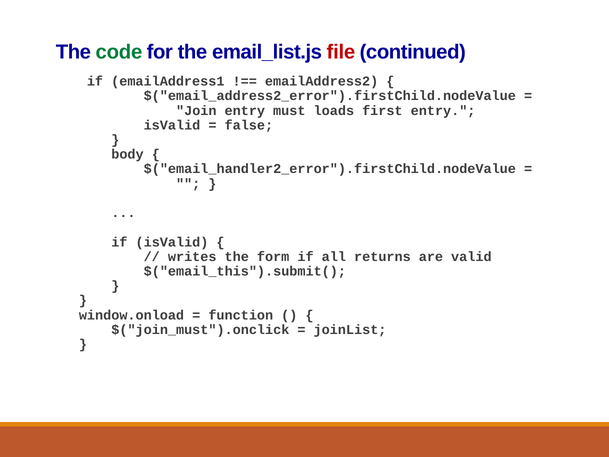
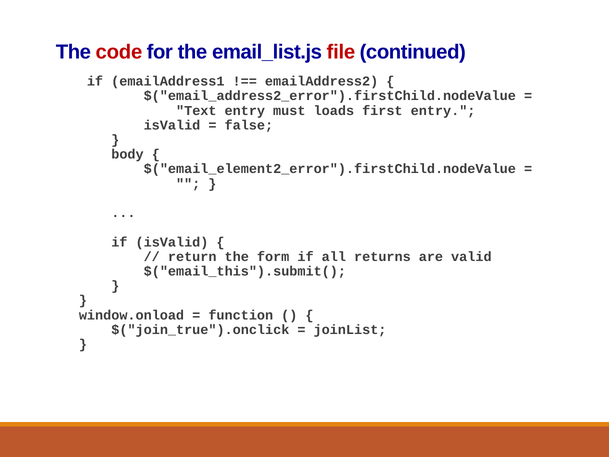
code colour: green -> red (119, 52)
Join: Join -> Text (196, 111)
$("email_handler2_error").firstChild.nodeValue: $("email_handler2_error").firstChild.nodeValue -> $("email_element2_error").firstChild.nodeValue (330, 169)
writes: writes -> return (192, 257)
$("join_must").onclick: $("join_must").onclick -> $("join_true").onclick (200, 330)
